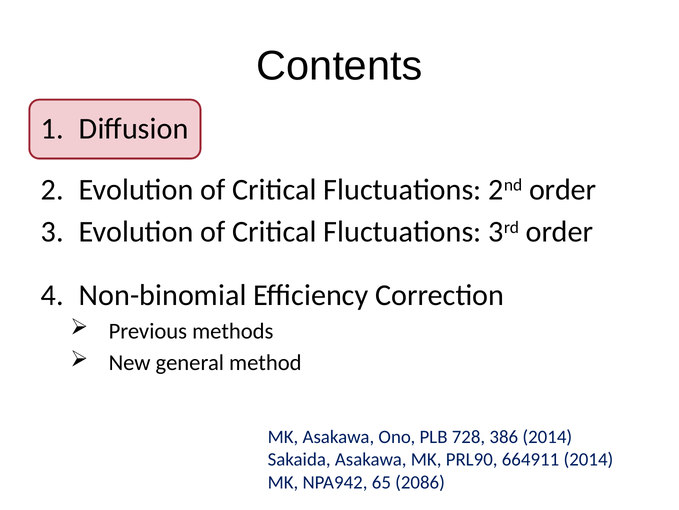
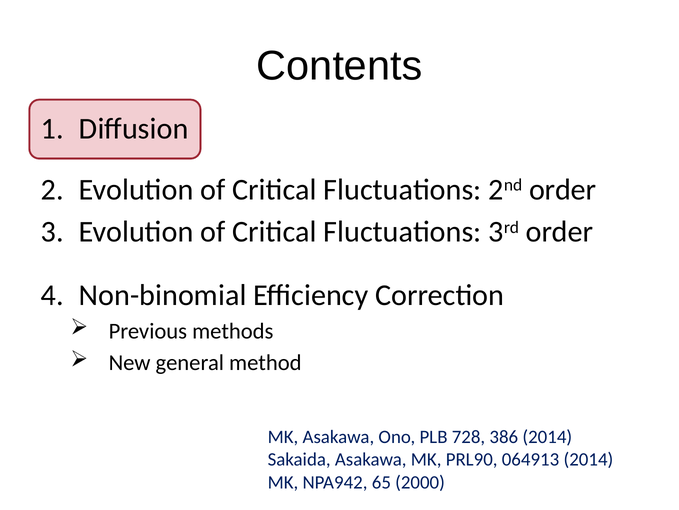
664911: 664911 -> 064913 (531, 459)
2086: 2086 -> 2000 (420, 482)
